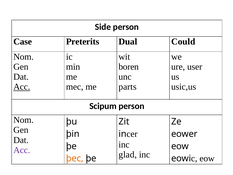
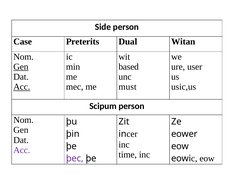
Could: Could -> Witan (183, 41)
Gen underline: none -> present (21, 67)
boren: boren -> based (129, 67)
parts: parts -> must (128, 87)
glad: glad -> time (128, 154)
þec colour: orange -> purple (75, 158)
